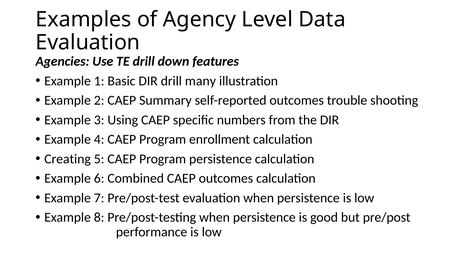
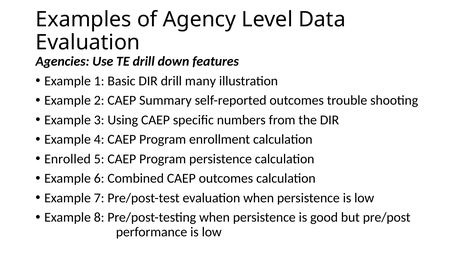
Creating: Creating -> Enrolled (68, 159)
